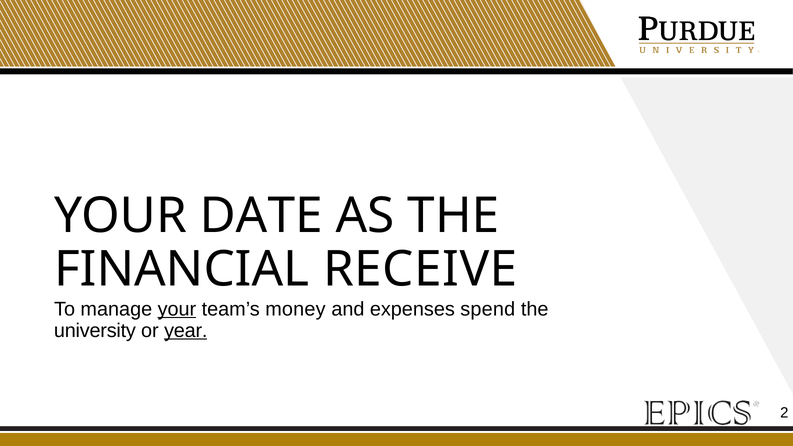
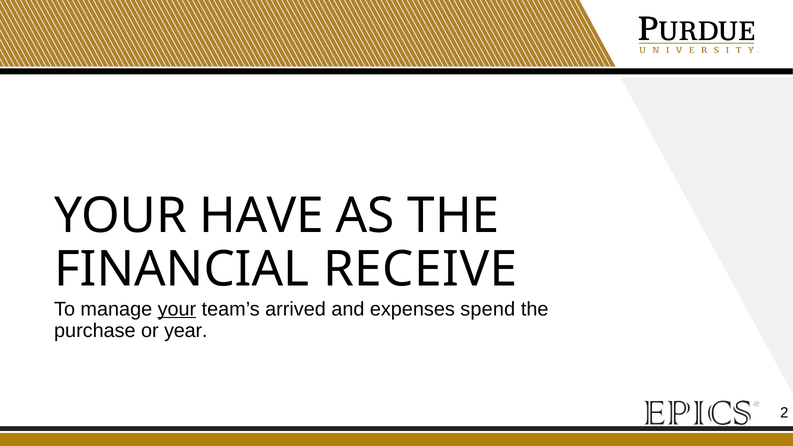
DATE: DATE -> HAVE (262, 216)
money: money -> arrived (296, 309)
university: university -> purchase (95, 331)
year underline: present -> none (186, 331)
